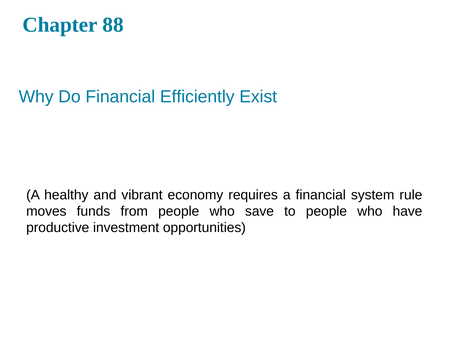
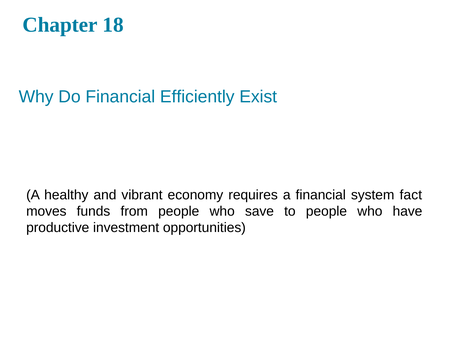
88: 88 -> 18 (113, 25)
rule: rule -> fact (411, 195)
